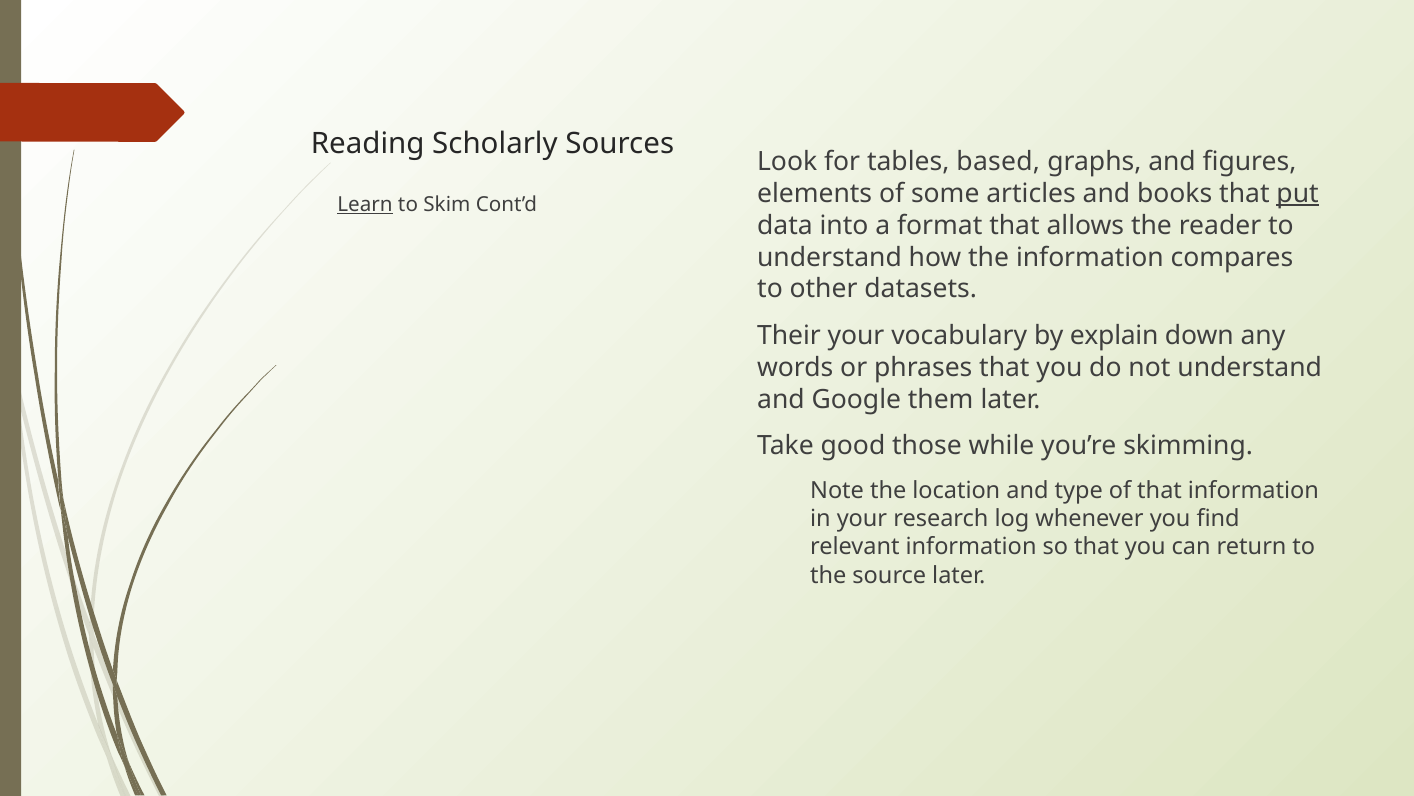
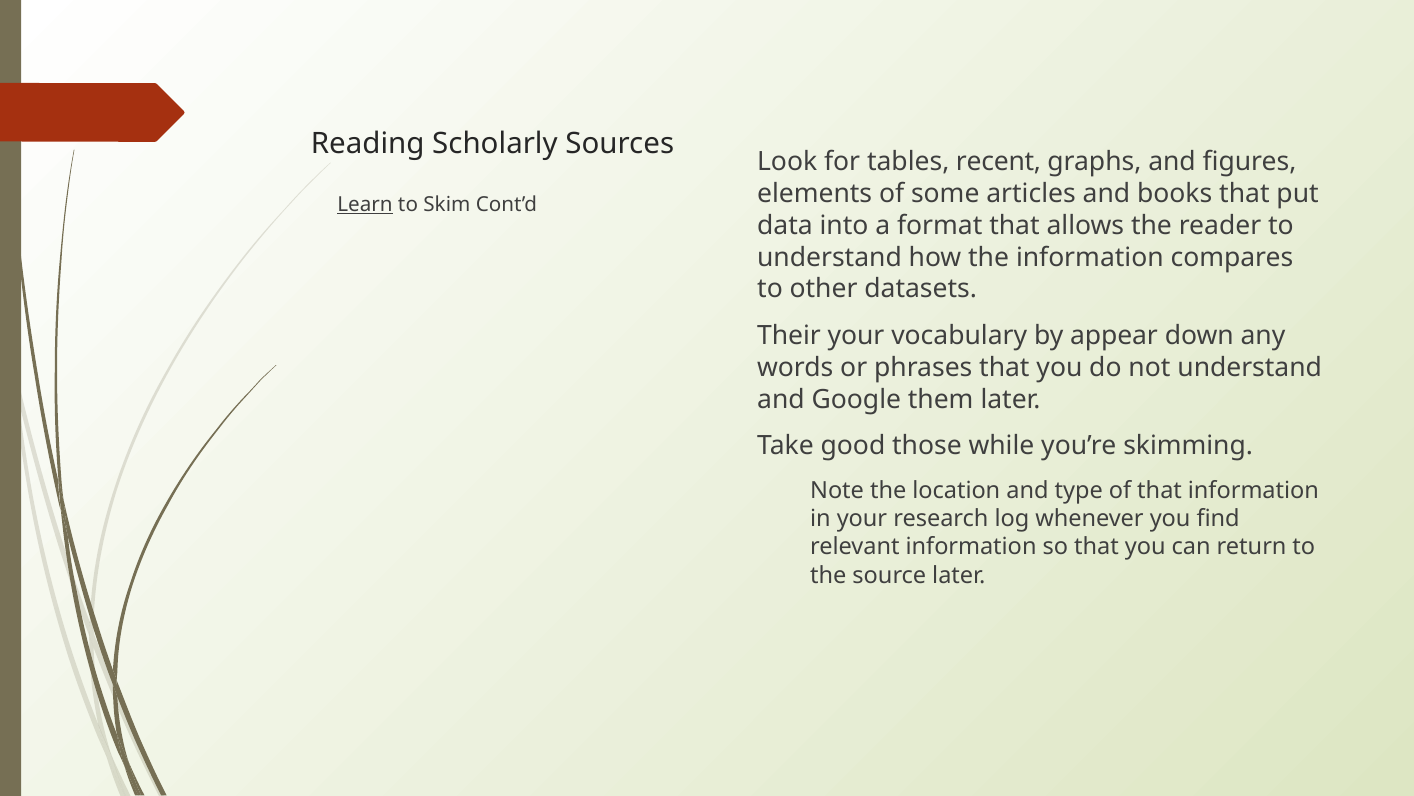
based: based -> recent (999, 162)
put underline: present -> none (1298, 193)
explain: explain -> appear (1114, 335)
